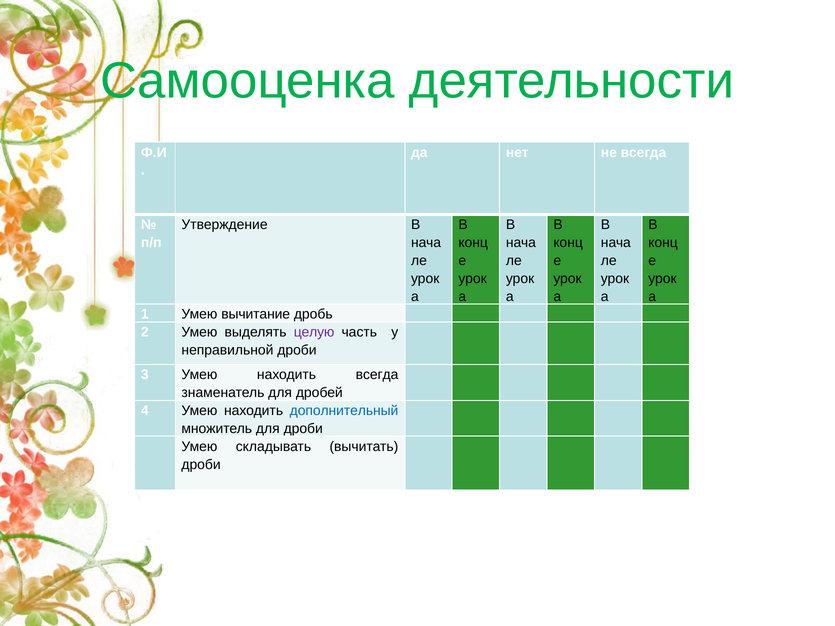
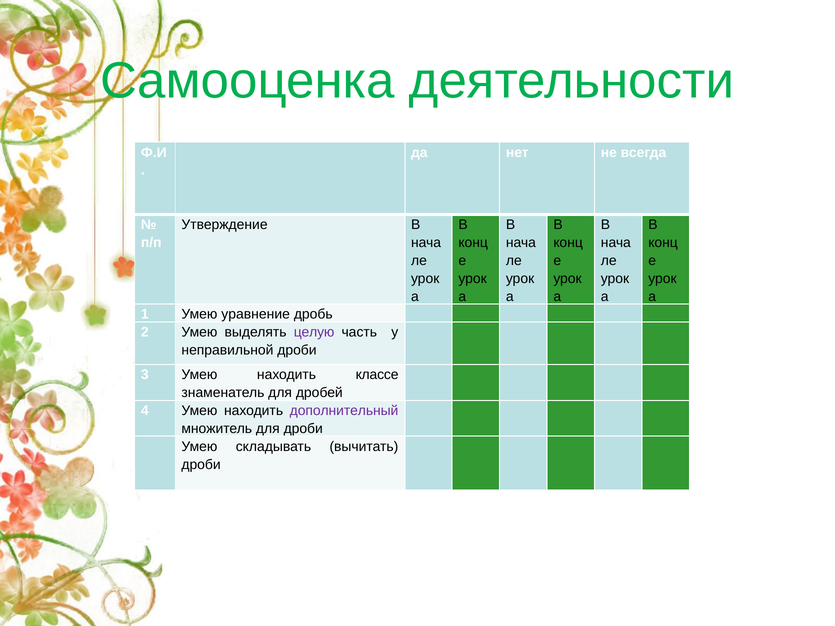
вычитание: вычитание -> уравнение (256, 314)
находить всегда: всегда -> классе (377, 375)
дополнительный colour: blue -> purple (344, 411)
